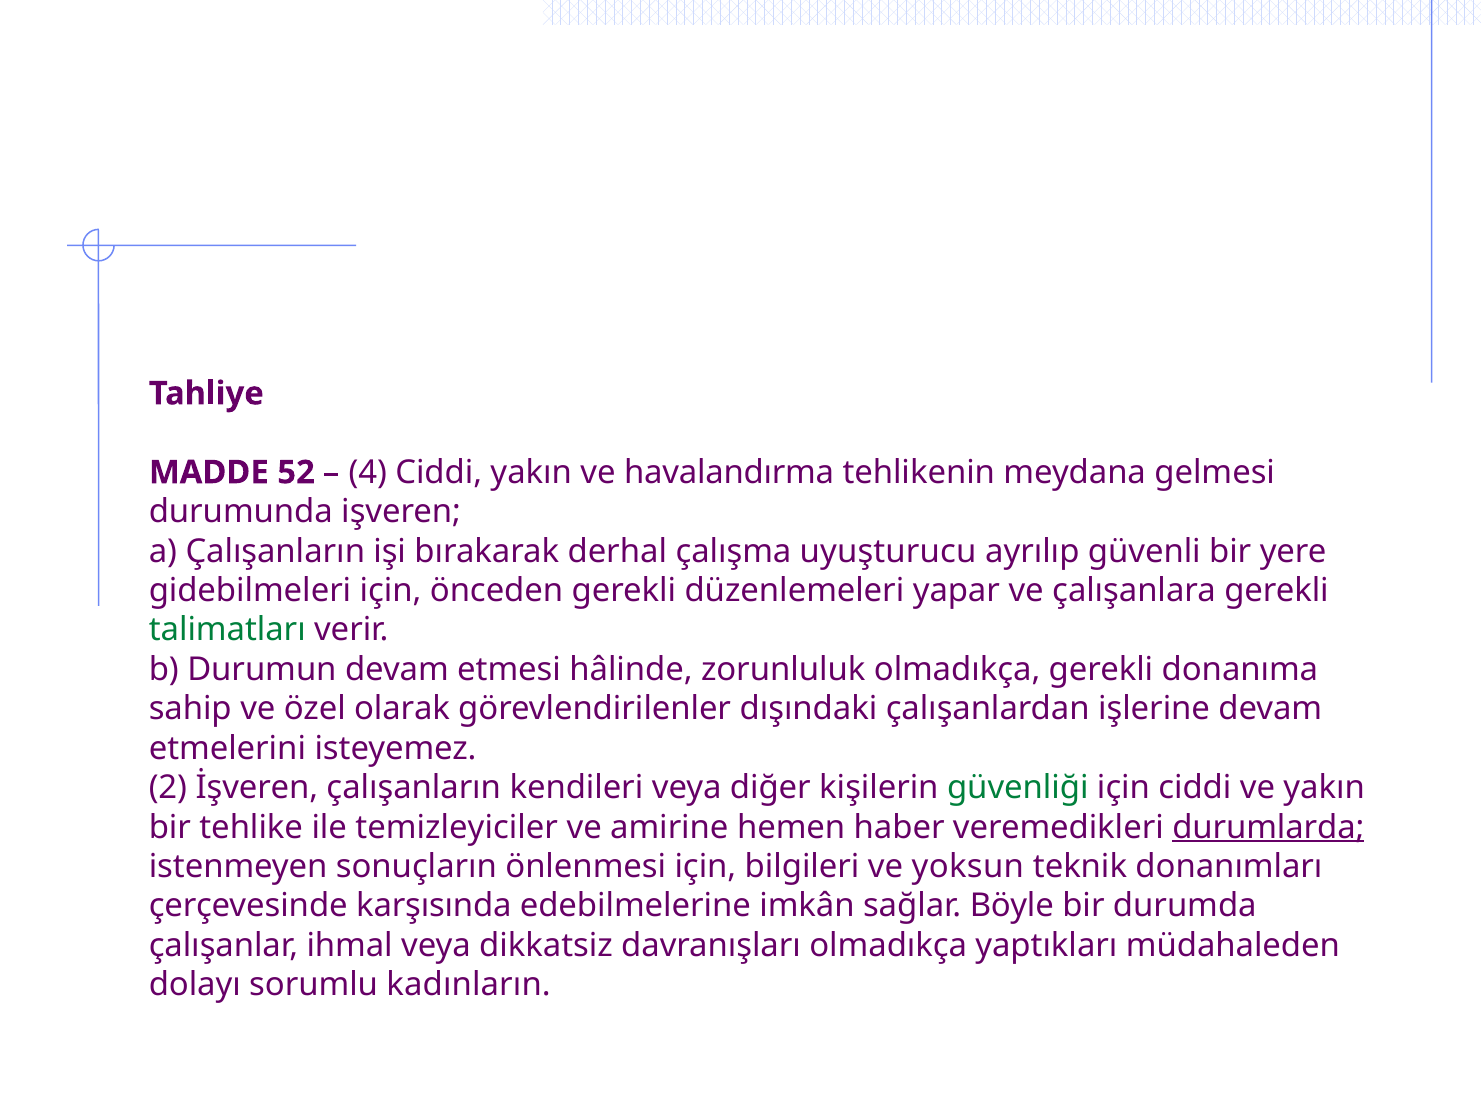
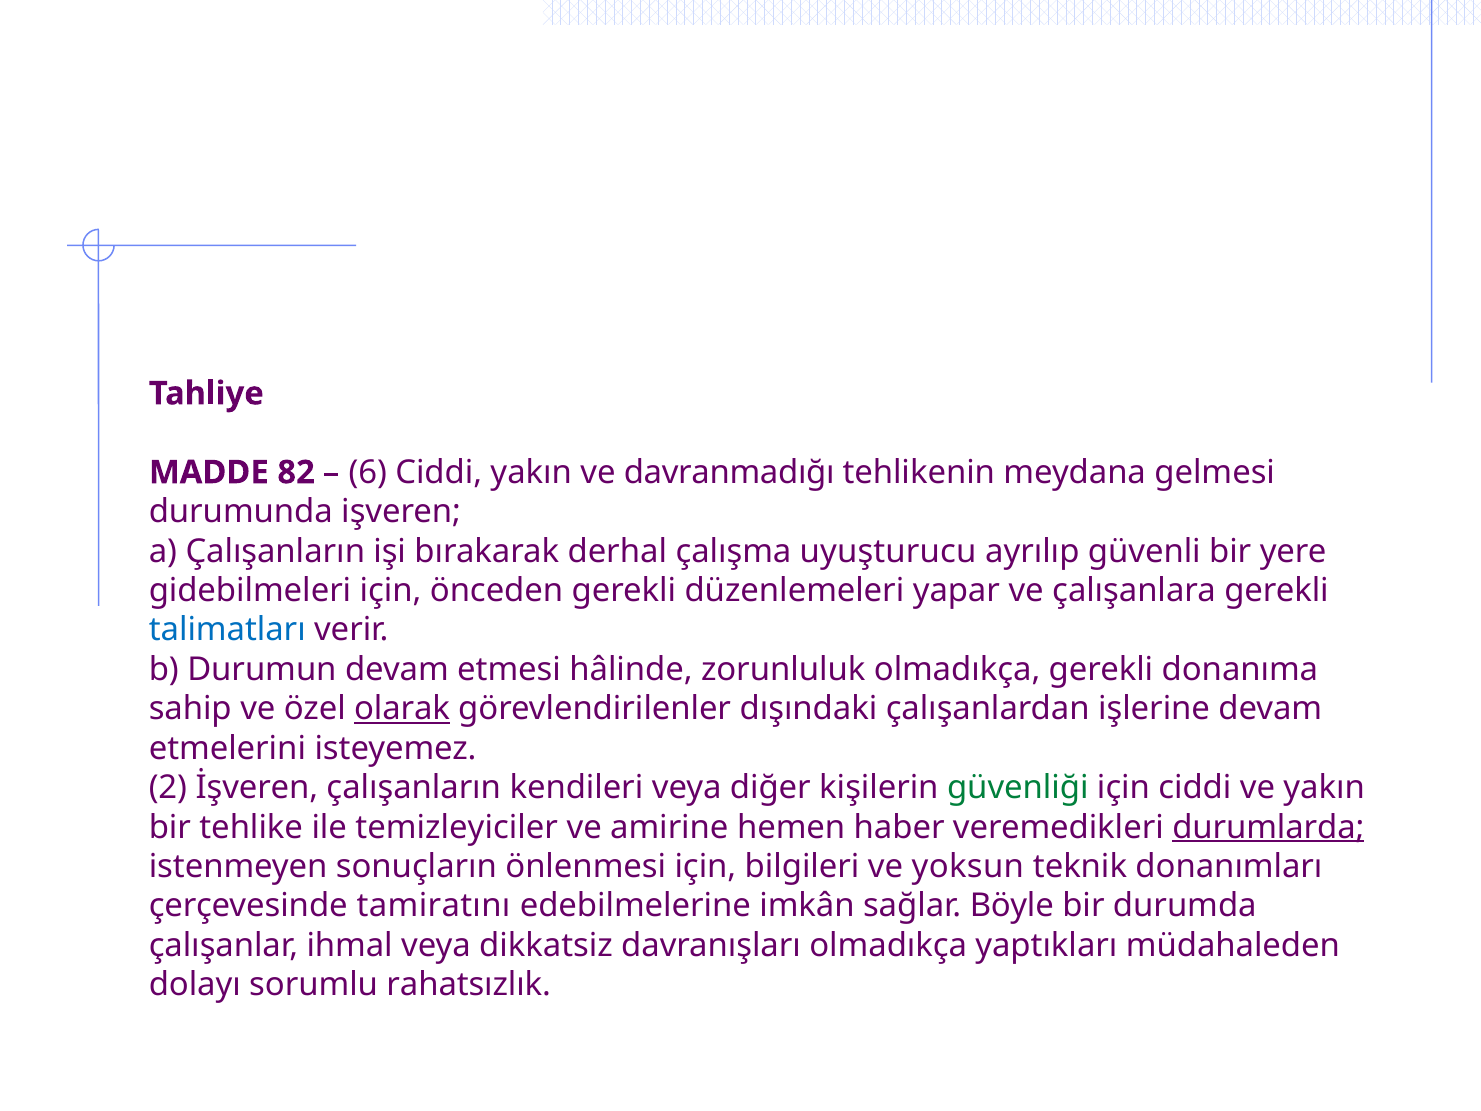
52: 52 -> 82 (296, 472)
4: 4 -> 6 (368, 472)
havalandırma: havalandırma -> davranmadığı (729, 472)
talimatları colour: green -> blue (227, 630)
olarak underline: none -> present (402, 709)
karşısında: karşısında -> tamiratını (434, 906)
kadınların: kadınların -> rahatsızlık (469, 985)
